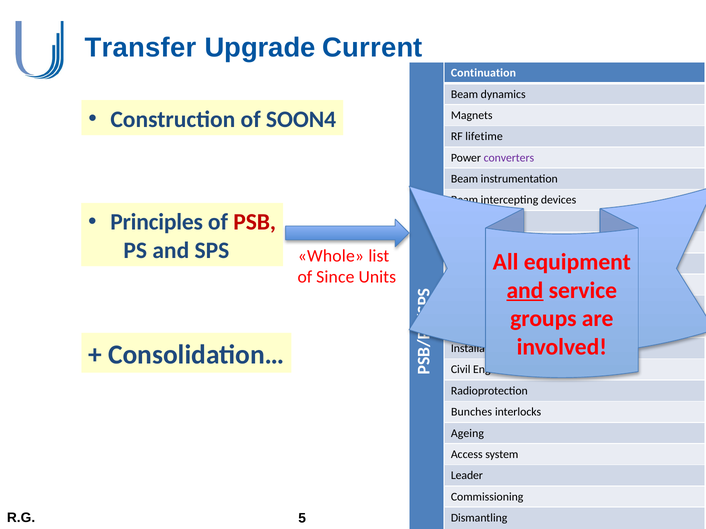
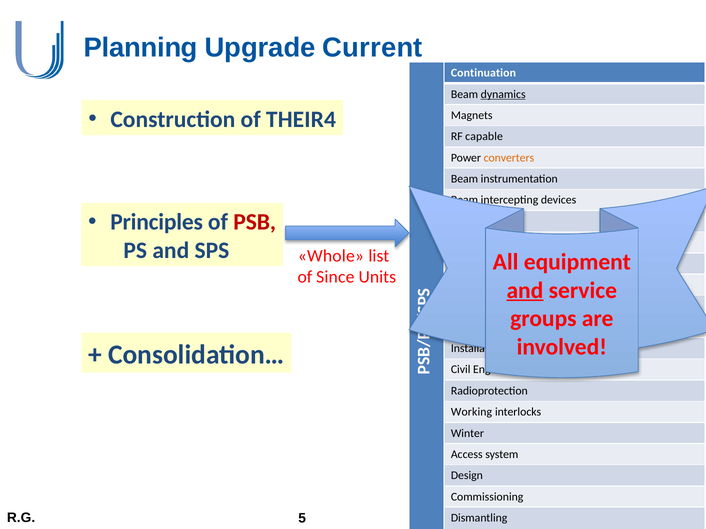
Transfer: Transfer -> Planning (141, 48)
dynamics underline: none -> present (503, 94)
SOON4: SOON4 -> THEIR4 (301, 119)
lifetime: lifetime -> capable (484, 137)
converters colour: purple -> orange (509, 158)
Bunches: Bunches -> Working (472, 412)
Ageing: Ageing -> Winter (467, 434)
Leader: Leader -> Design (467, 476)
